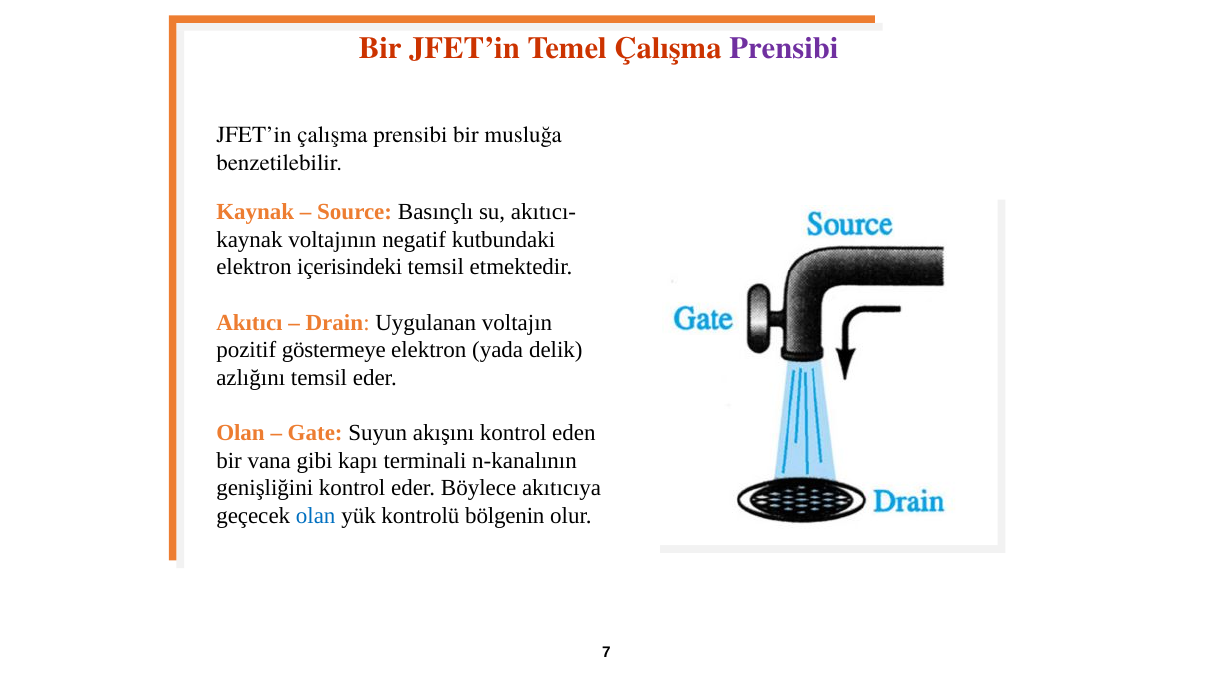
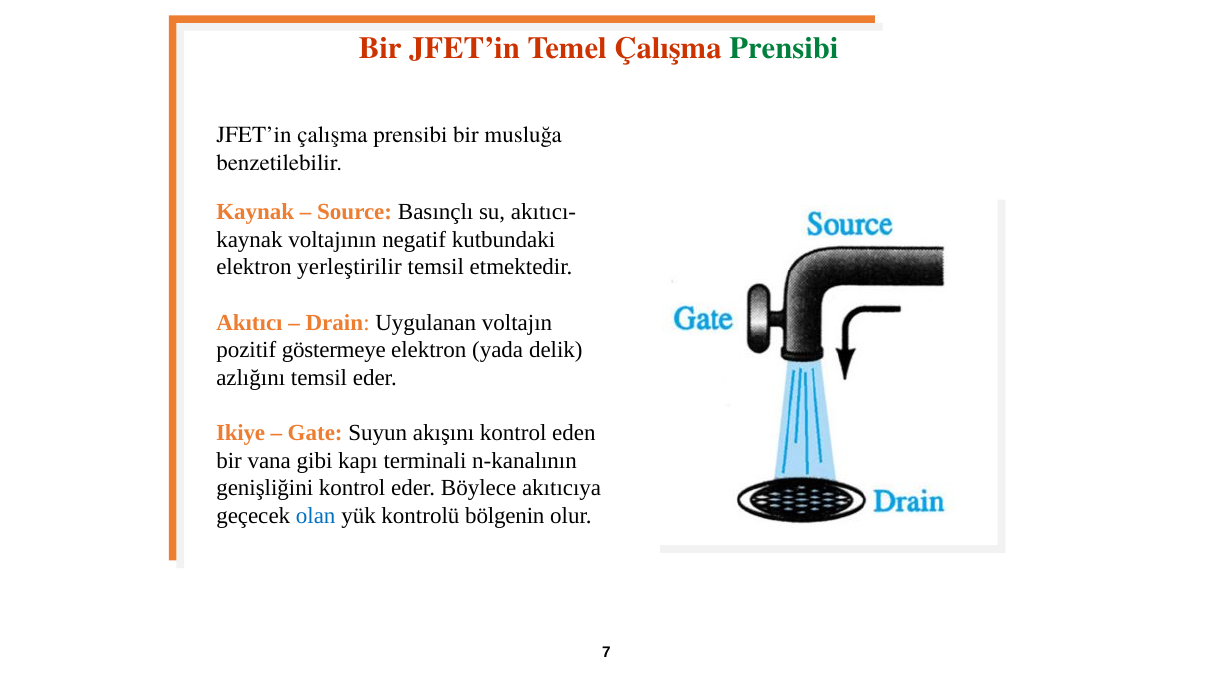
Prensibi colour: purple -> green (784, 48)
içerisindeki: içerisindeki -> yerleştirilir (349, 267)
Olan: Olan -> Ikiye (241, 433)
